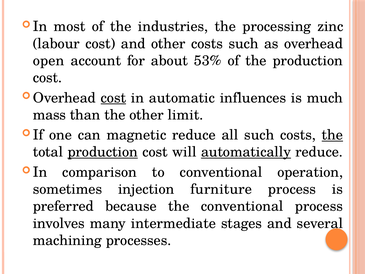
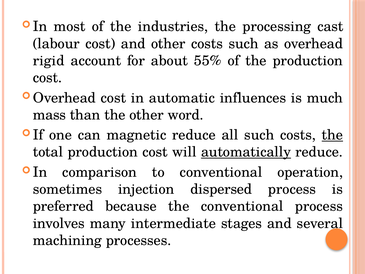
zinc: zinc -> cast (330, 27)
open: open -> rigid (49, 61)
53%: 53% -> 55% (208, 61)
cost underline: present -> none (113, 98)
limit: limit -> word (186, 115)
production underline: present -> none (103, 152)
furniture: furniture -> dispersed (221, 189)
